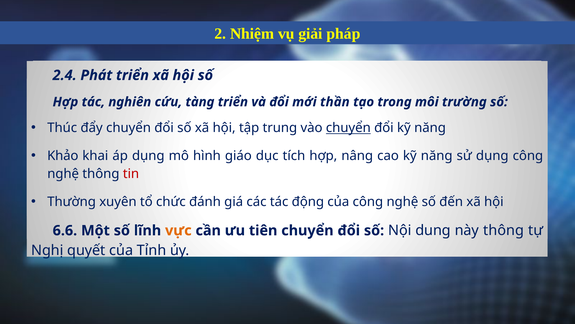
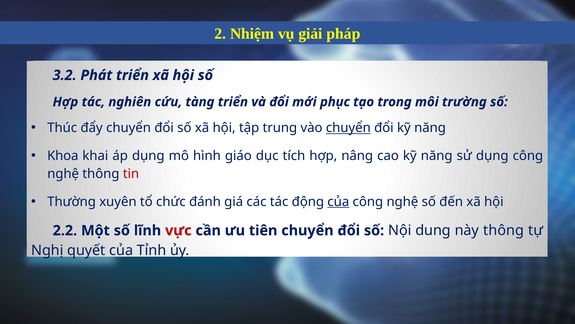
2.4: 2.4 -> 3.2 (65, 75)
thần: thần -> phục (335, 102)
Khảo: Khảo -> Khoa (63, 155)
của underline: none -> present (338, 201)
6.6: 6.6 -> 2.2 (65, 230)
vực colour: orange -> red (178, 230)
